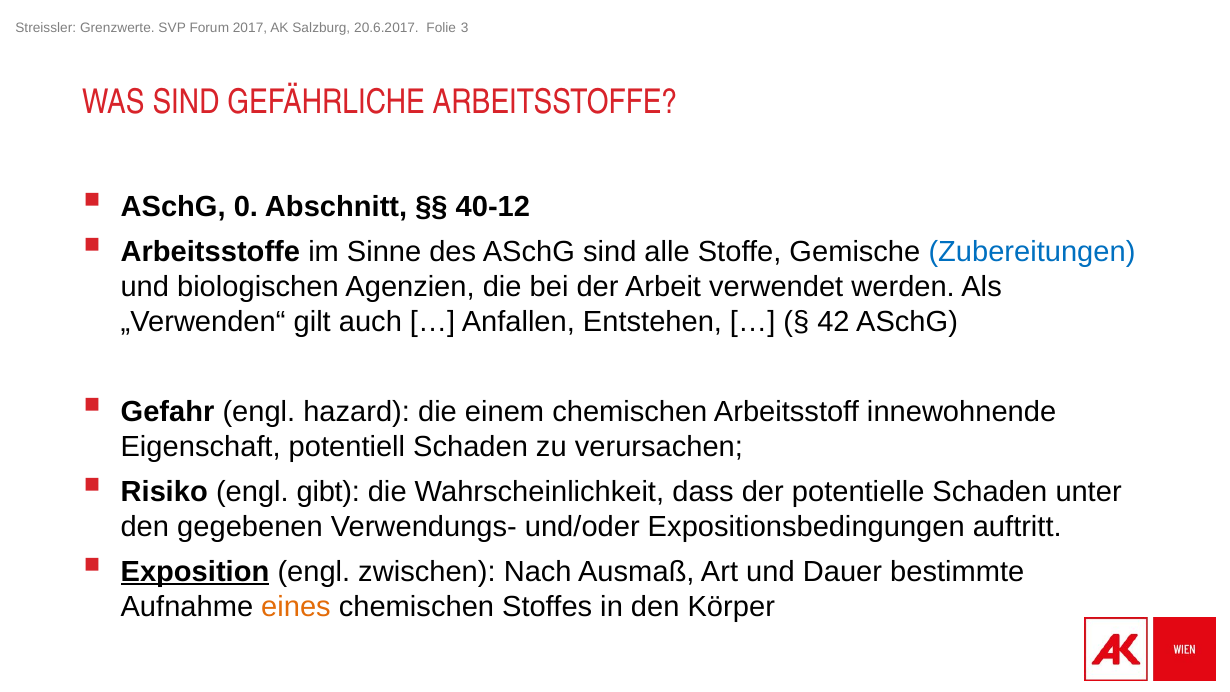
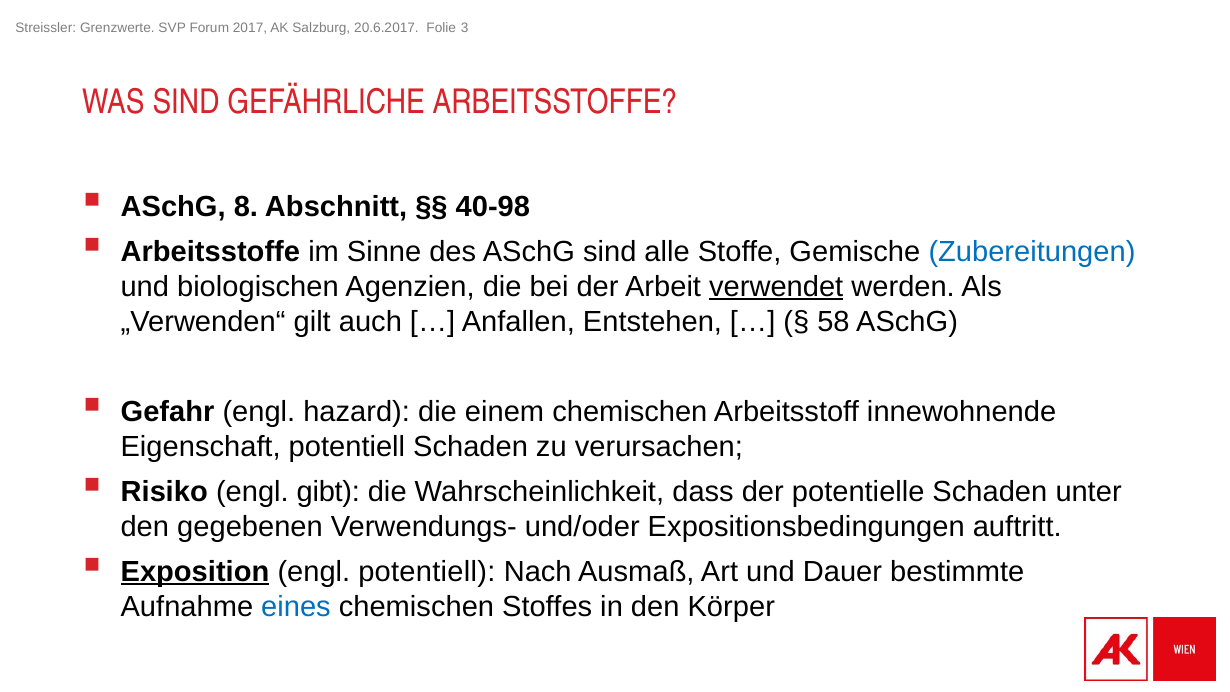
0: 0 -> 8 (246, 207)
40-12: 40-12 -> 40-98 (493, 207)
verwendet underline: none -> present (776, 287)
42: 42 -> 58 (833, 321)
engl zwischen: zwischen -> potentiell (427, 572)
eines colour: orange -> blue (296, 607)
